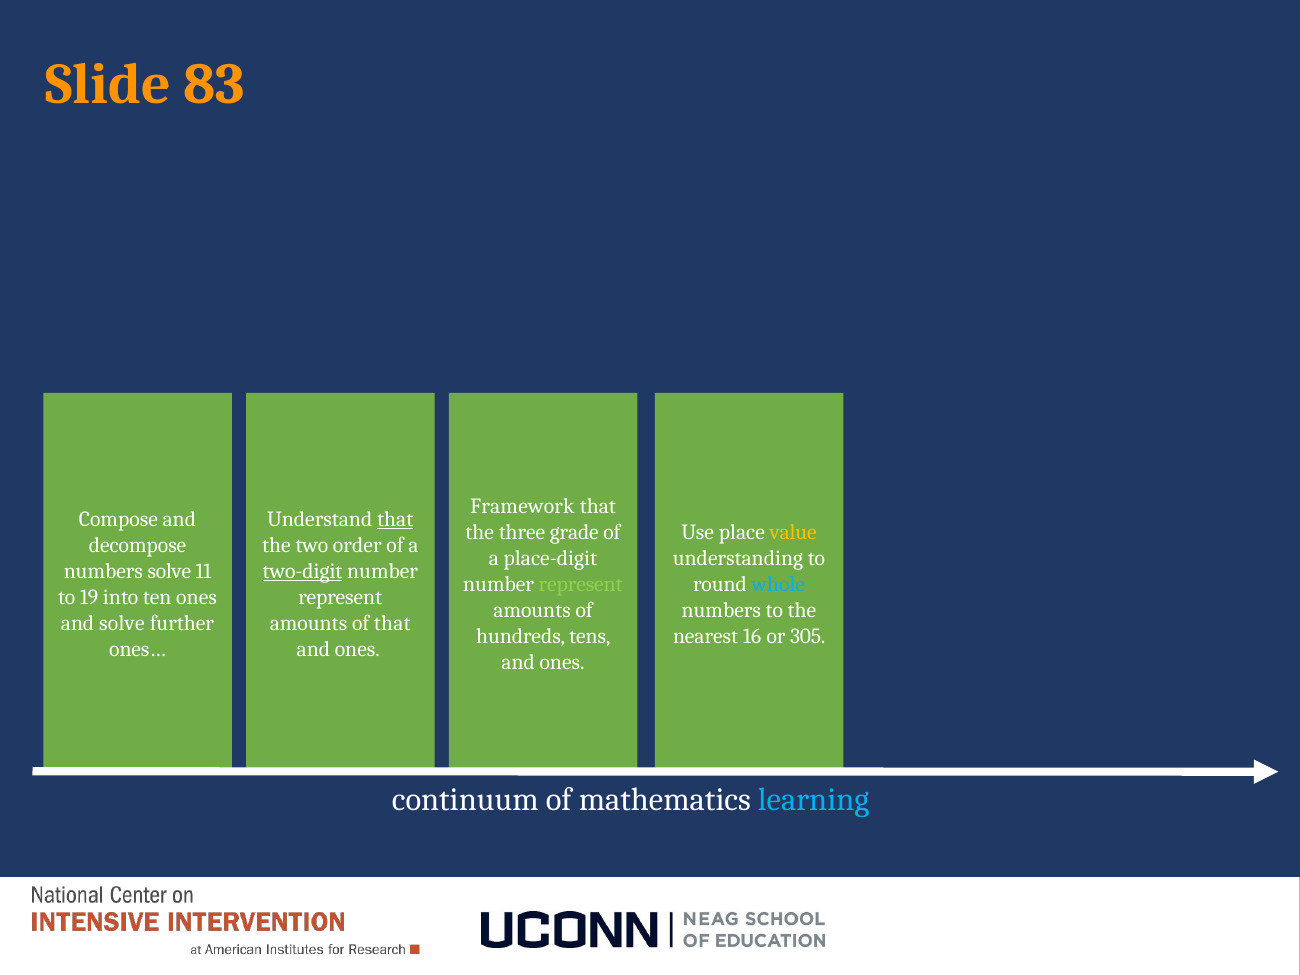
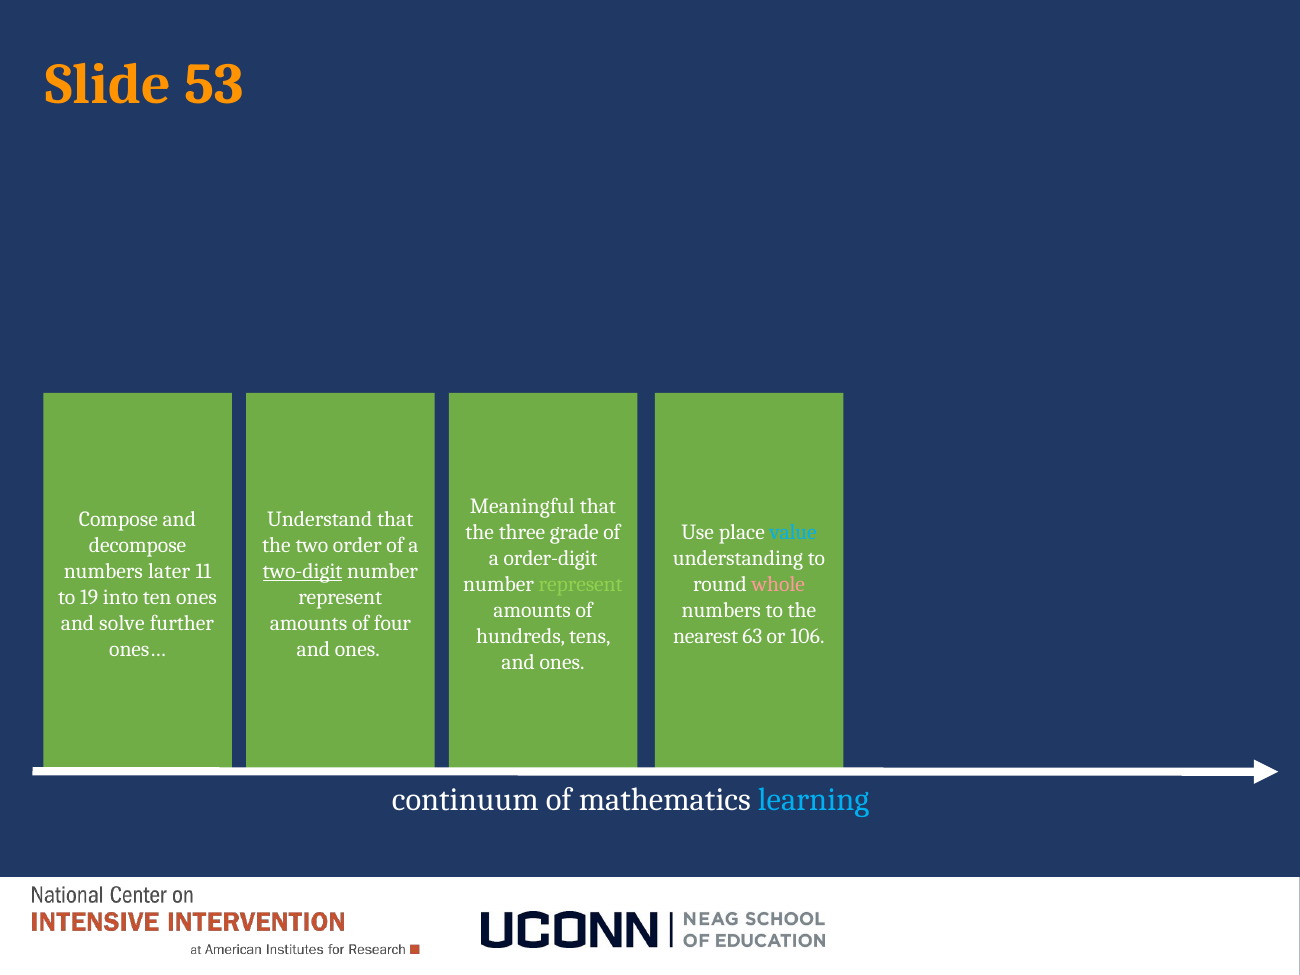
83: 83 -> 53 (214, 85)
Framework: Framework -> Meaningful (522, 506)
that underline: present -> none (395, 519)
value colour: yellow -> light blue (793, 532)
place-digit: place-digit -> order-digit (551, 558)
numbers solve: solve -> later (169, 571)
whole colour: light blue -> pink (778, 584)
of that: that -> four (392, 623)
16: 16 -> 63 (752, 636)
305: 305 -> 106 (807, 636)
